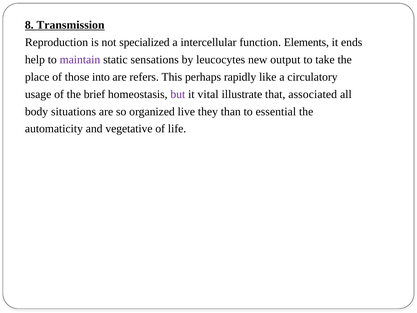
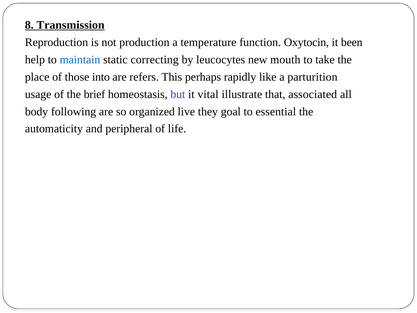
specialized: specialized -> production (144, 42)
intercellular: intercellular -> temperature (208, 42)
Elements: Elements -> Oxytocin (306, 42)
ends: ends -> been (352, 42)
maintain colour: purple -> blue (80, 60)
sensations: sensations -> correcting (155, 60)
output: output -> mouth (285, 60)
circulatory: circulatory -> parturition (312, 77)
situations: situations -> following (74, 111)
than: than -> goal (231, 111)
vegetative: vegetative -> peripheral (129, 129)
